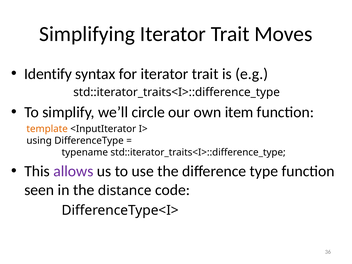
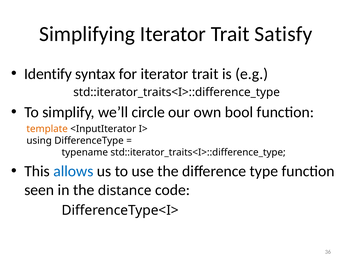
Moves: Moves -> Satisfy (283, 34)
item: item -> bool (239, 112)
allows colour: purple -> blue (73, 171)
